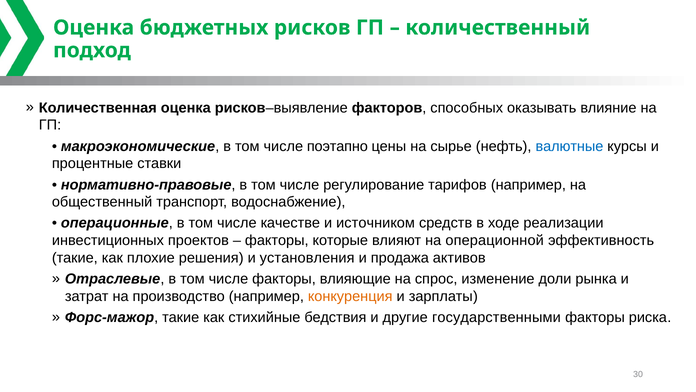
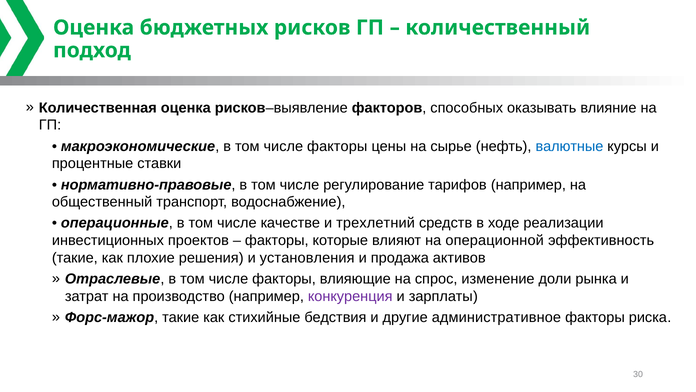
поэтапно: поэтапно -> факторы (337, 146)
источником: источником -> трехлетний (376, 223)
конкуренция colour: orange -> purple (350, 296)
государственными: государственными -> административное (496, 317)
